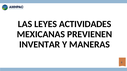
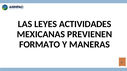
INVENTAR: INVENTAR -> FORMATO (40, 45)
